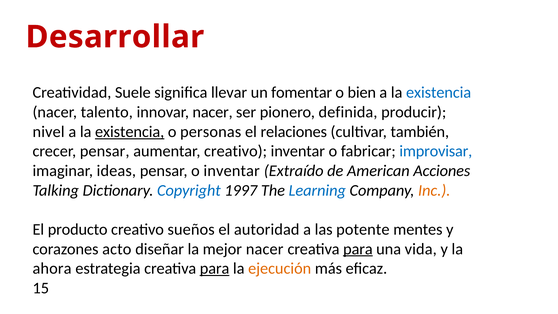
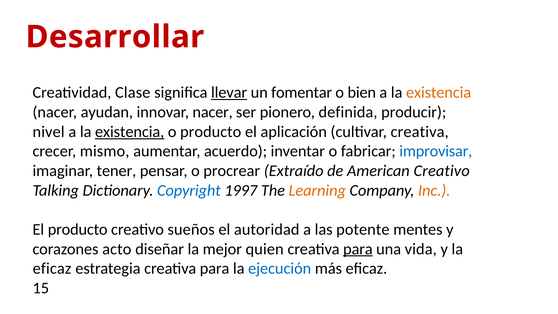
Suele: Suele -> Clase (133, 93)
llevar underline: none -> present (229, 93)
existencia colour: blue -> orange (439, 93)
talento: talento -> ayudan (107, 112)
o personas: personas -> producto (211, 132)
relaciones: relaciones -> aplicación (294, 132)
cultivar también: también -> creativa (420, 132)
crecer pensar: pensar -> mismo (105, 151)
aumentar creativo: creativo -> acuerdo (236, 151)
ideas: ideas -> tener (116, 171)
o inventar: inventar -> procrear (232, 171)
American Acciones: Acciones -> Creativo (442, 171)
Learning colour: blue -> orange (317, 190)
mejor nacer: nacer -> quien (265, 249)
ahora: ahora -> eficaz (52, 268)
para underline: present -> none (215, 268)
ejecución colour: orange -> blue (280, 268)
